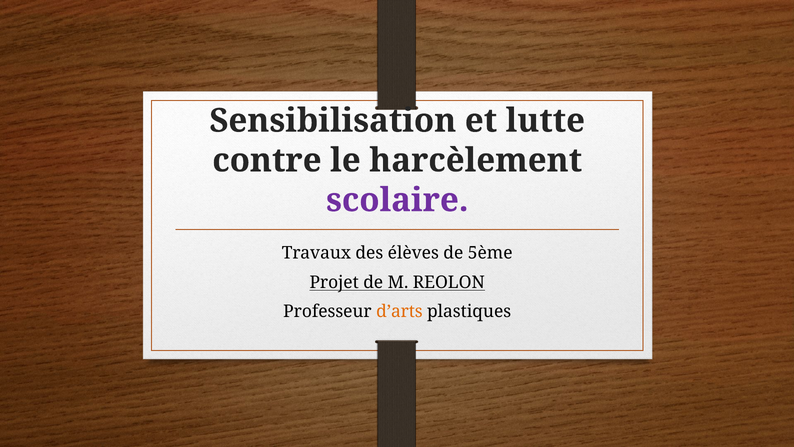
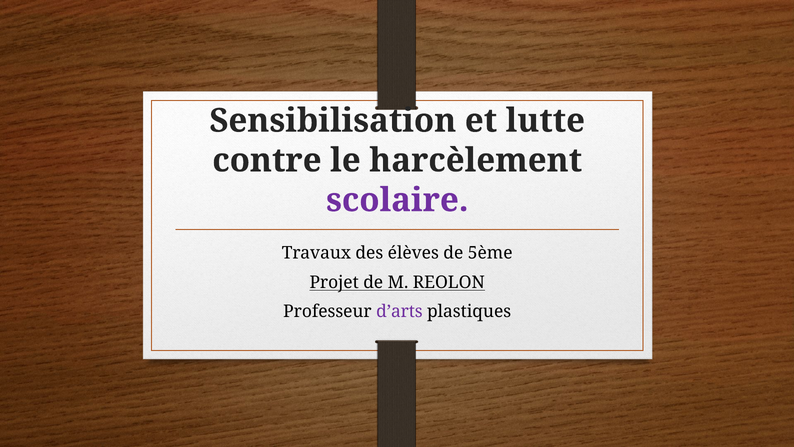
d’arts colour: orange -> purple (399, 311)
